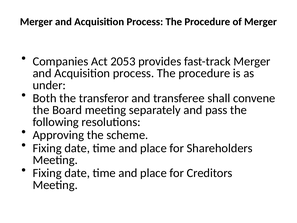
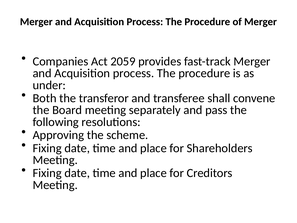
2053: 2053 -> 2059 (123, 61)
